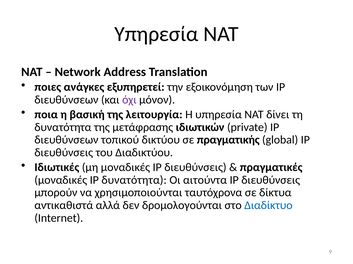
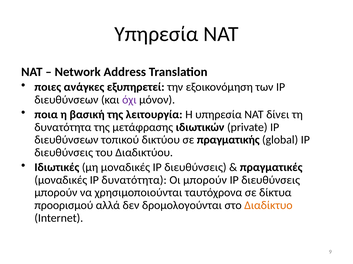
Οι αιτούντα: αιτούντα -> μπορούν (205, 180)
αντικαθιστά: αντικαθιστά -> προορισμού (64, 206)
Διαδίκτυο colour: blue -> orange (268, 206)
